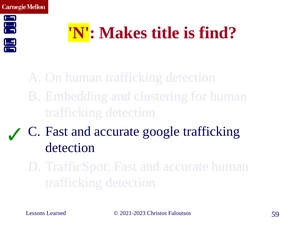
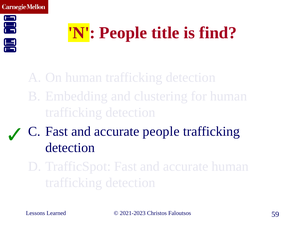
N Makes: Makes -> People (123, 33)
accurate google: google -> people (161, 132)
